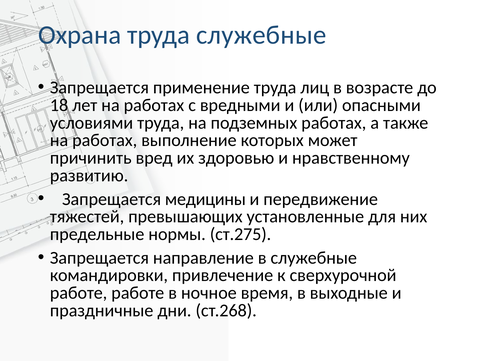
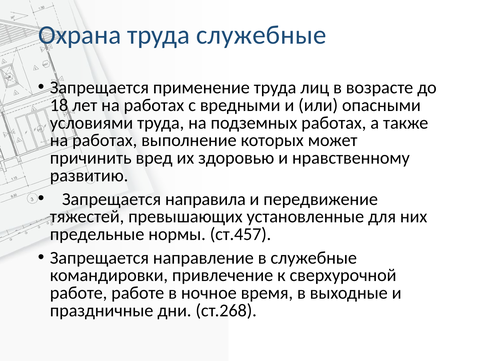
медицины: медицины -> направила (205, 199)
ст.275: ст.275 -> ст.457 (241, 234)
